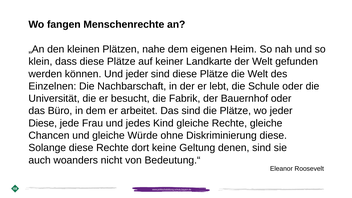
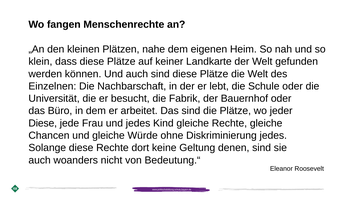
Und jeder: jeder -> auch (137, 74)
Diskriminierung diese: diese -> jedes (273, 136)
